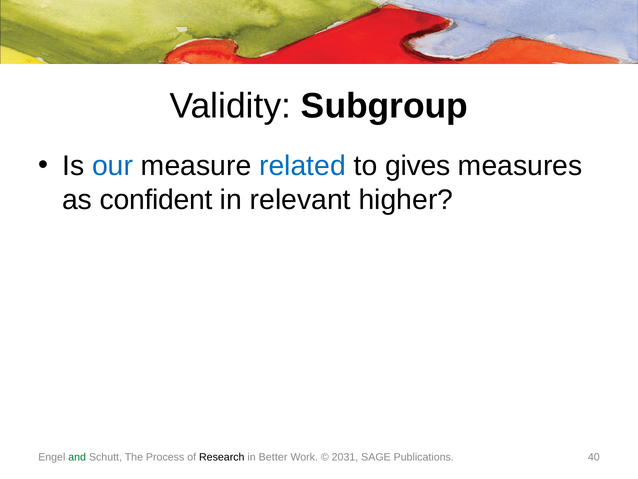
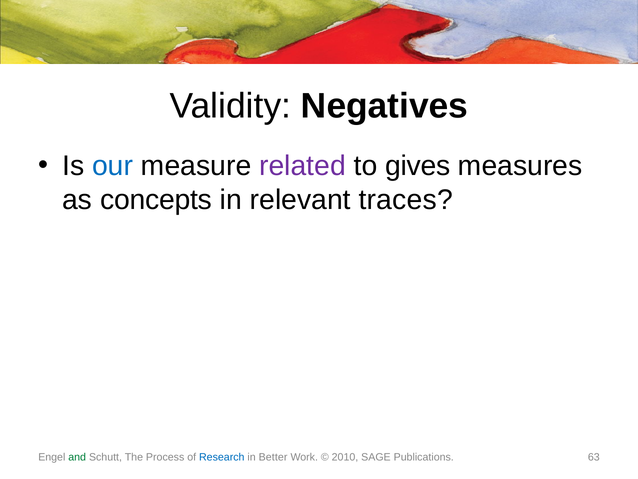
Subgroup: Subgroup -> Negatives (385, 106)
related colour: blue -> purple (303, 166)
confident: confident -> concepts (156, 200)
higher: higher -> traces (406, 200)
Research colour: black -> blue (222, 457)
2031: 2031 -> 2010 (345, 457)
40: 40 -> 63 (594, 457)
